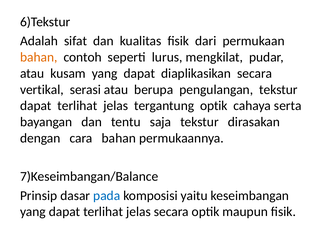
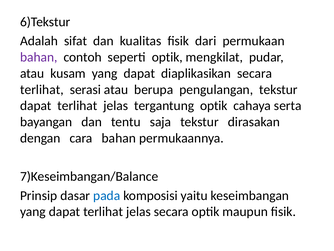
bahan colour: orange -> purple (39, 57)
seperti lurus: lurus -> optik (167, 57)
vertikal: vertikal -> terlihat (42, 89)
